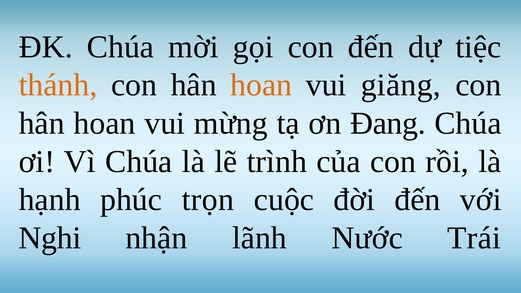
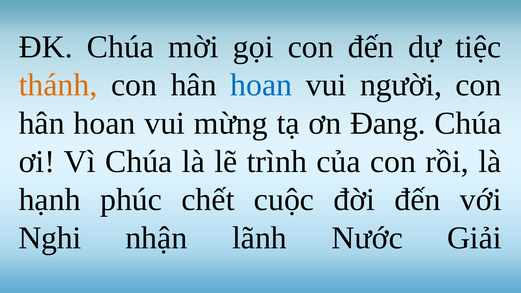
hoan colour: orange -> blue (261, 85)
giăng: giăng -> người (401, 85)
trọn: trọn -> chết (208, 200)
Trái: Trái -> Giải (474, 238)
